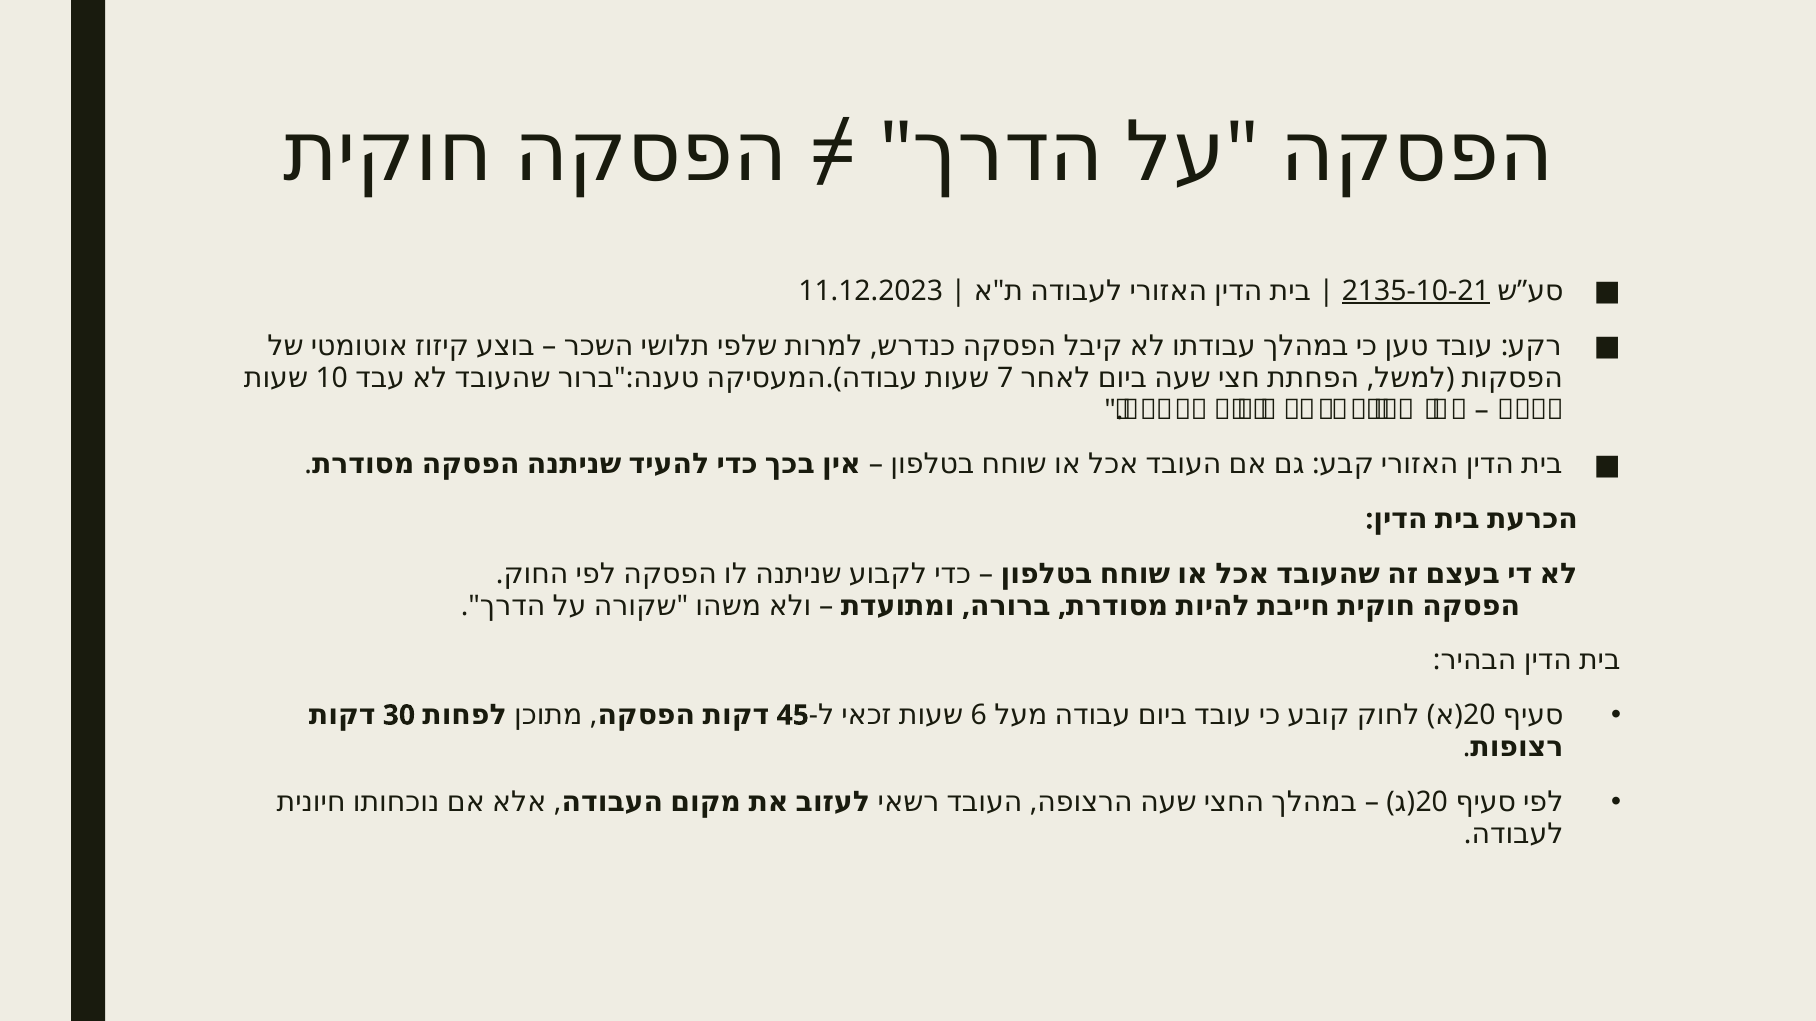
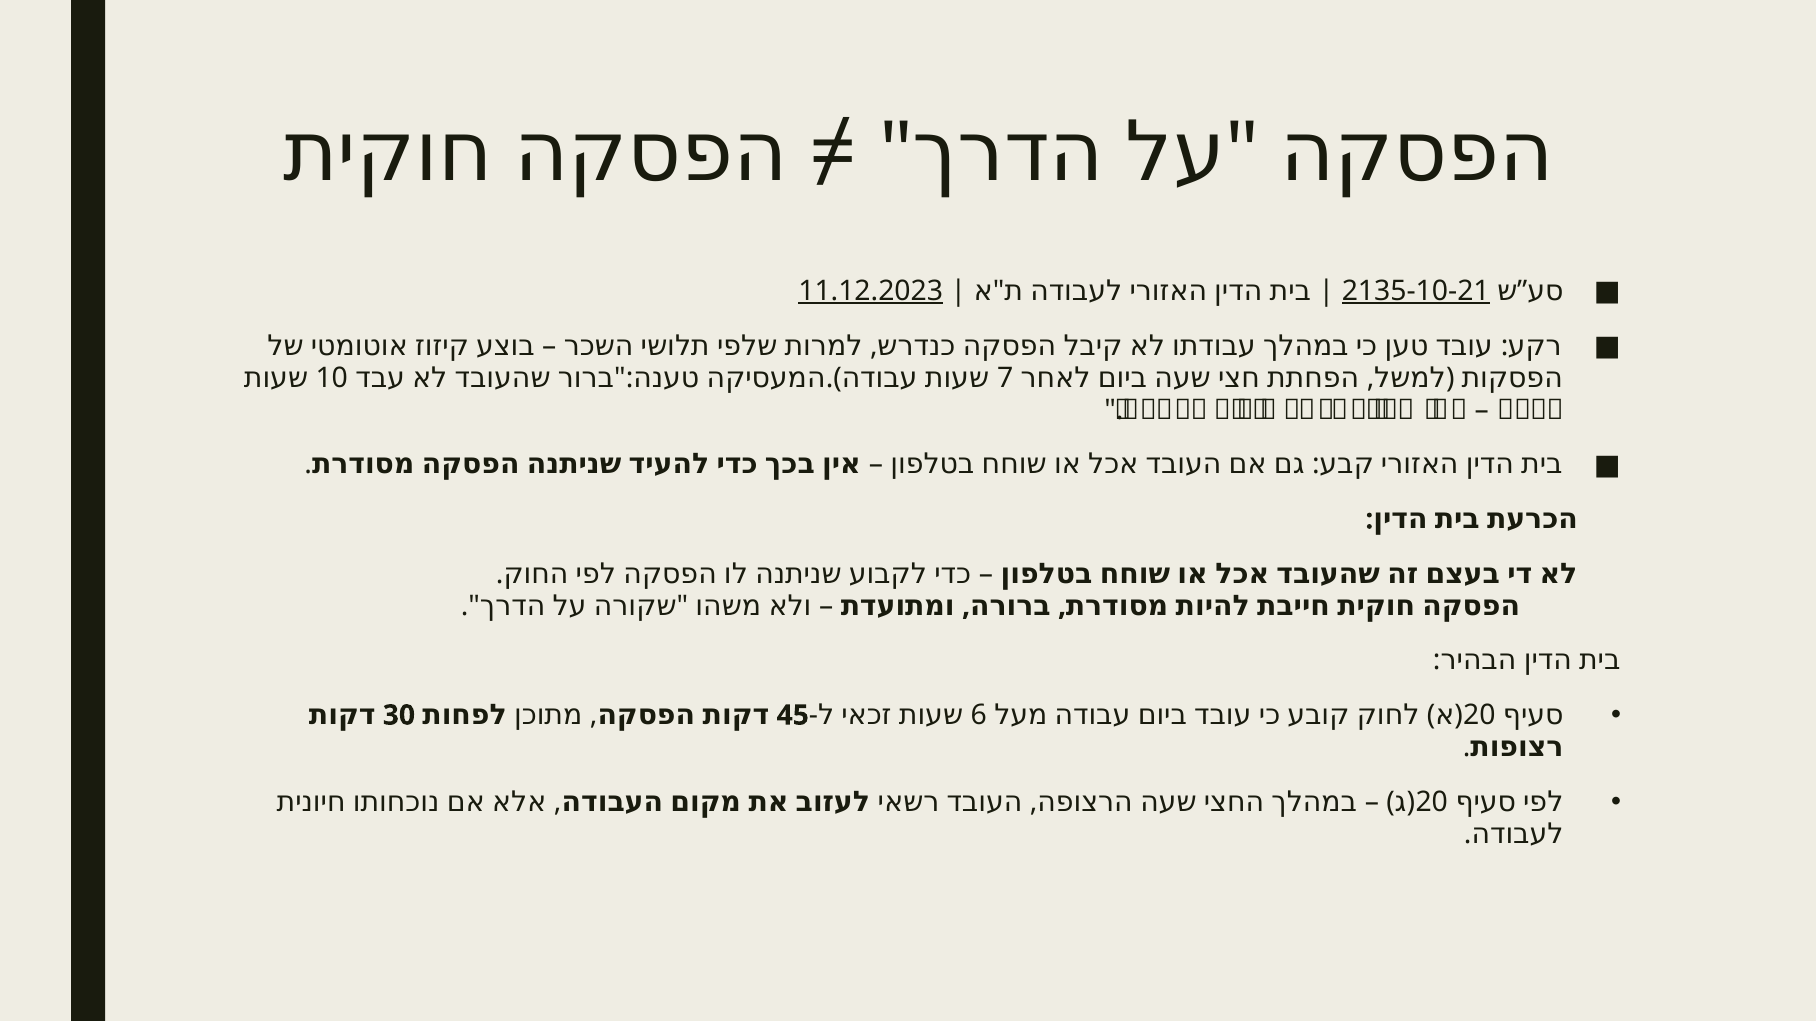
11.12.2023 underline: none -> present (871, 291)
